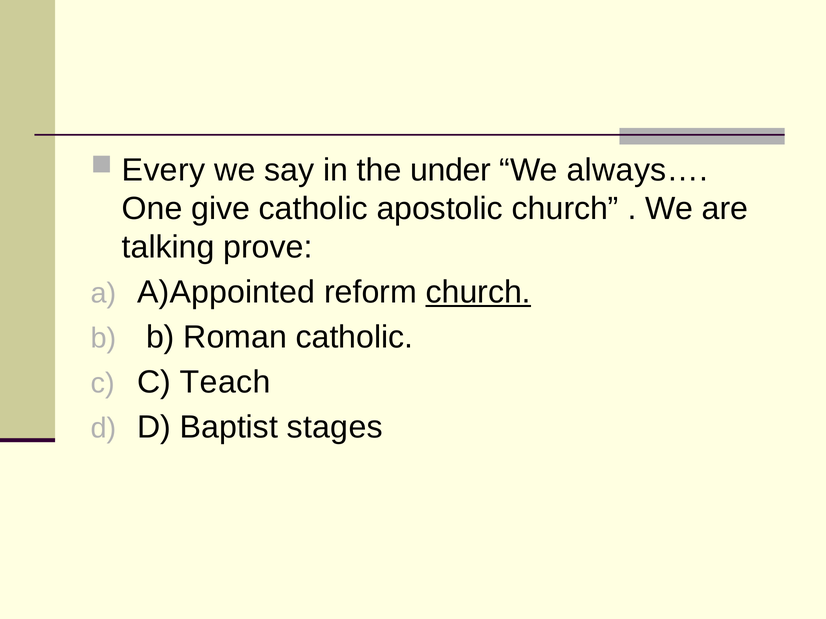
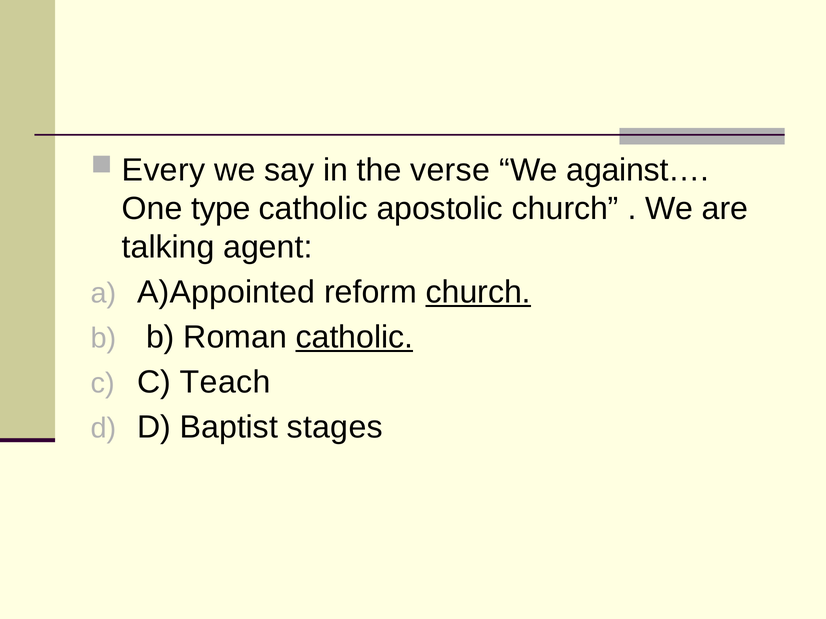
under: under -> verse (450, 170)
always…: always… -> against… (638, 170)
give: give -> type (221, 209)
prove: prove -> agent (268, 247)
catholic underline: none -> present (354, 337)
